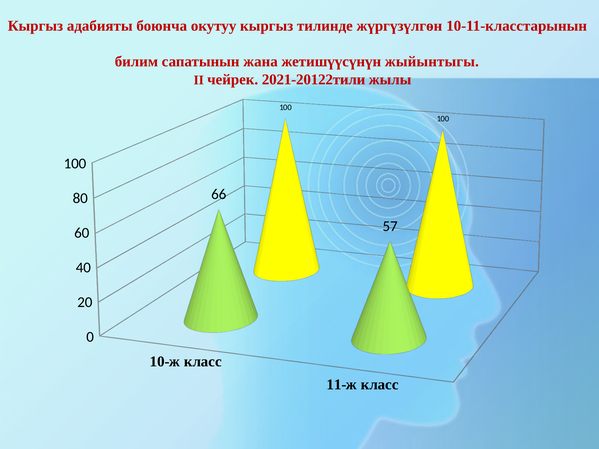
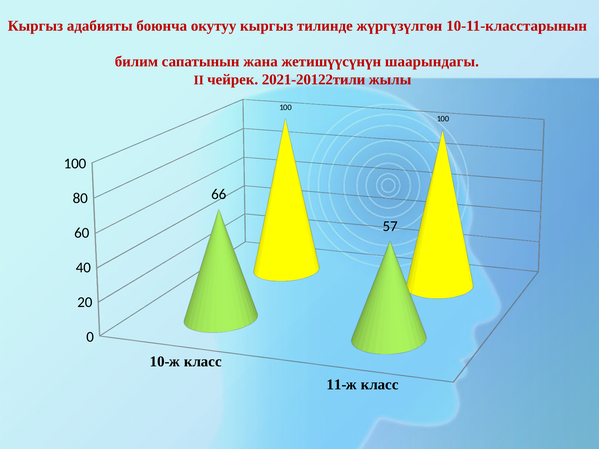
жыйынтыгы: жыйынтыгы -> шаарындагы (432, 62)
